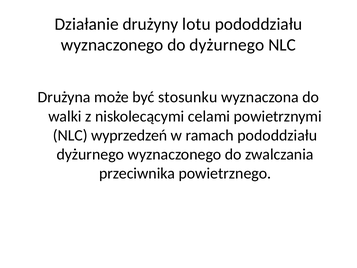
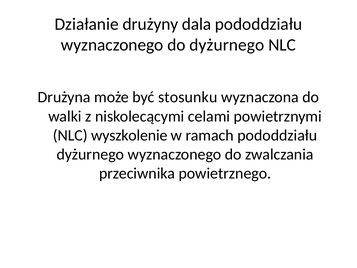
lotu: lotu -> dala (197, 24)
wyprzedzeń: wyprzedzeń -> wyszkolenie (129, 135)
